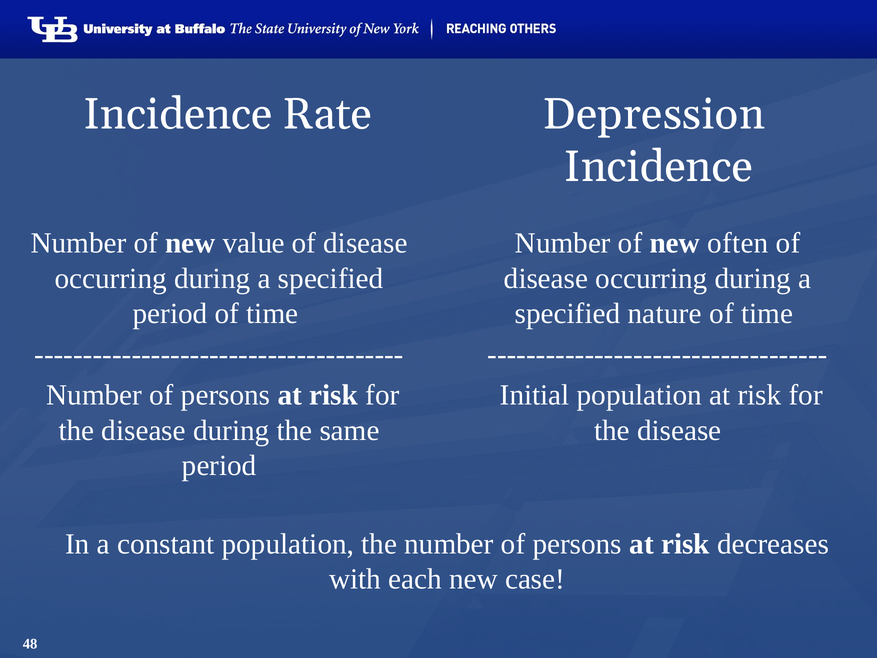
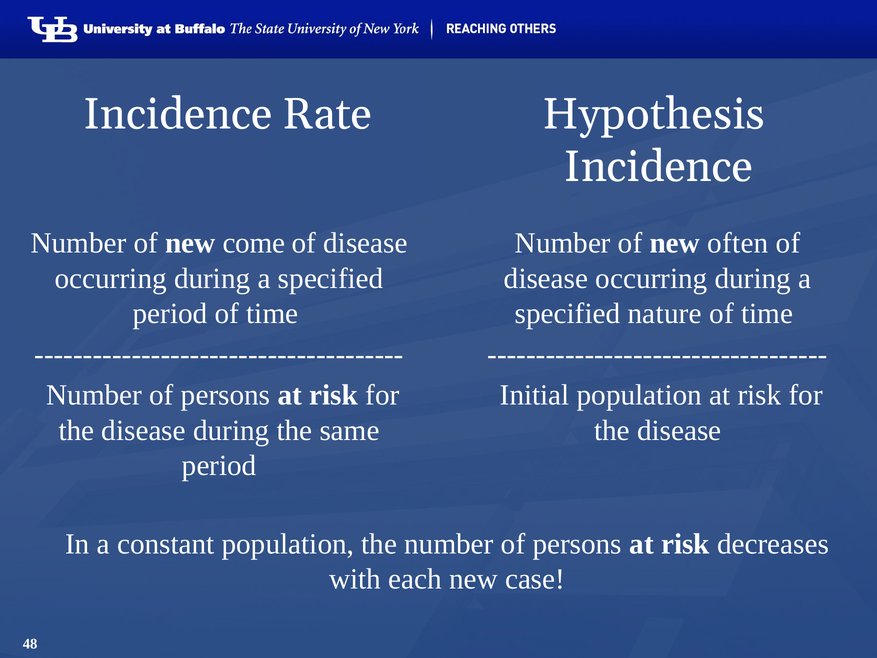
Depression: Depression -> Hypothesis (654, 114)
value: value -> come (254, 243)
